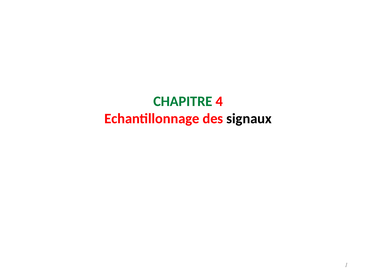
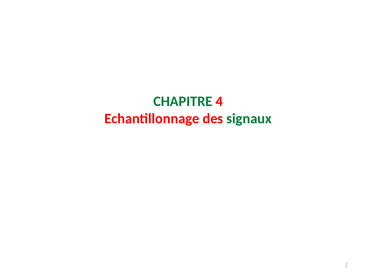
signaux colour: black -> green (249, 118)
